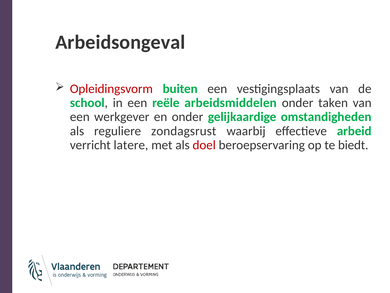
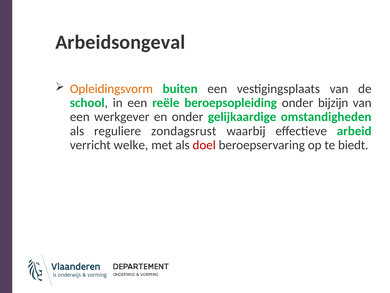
Opleidingsvorm colour: red -> orange (111, 89)
arbeidsmiddelen: arbeidsmiddelen -> beroepsopleiding (231, 103)
taken: taken -> bijzijn (333, 103)
latere: latere -> welke (131, 145)
